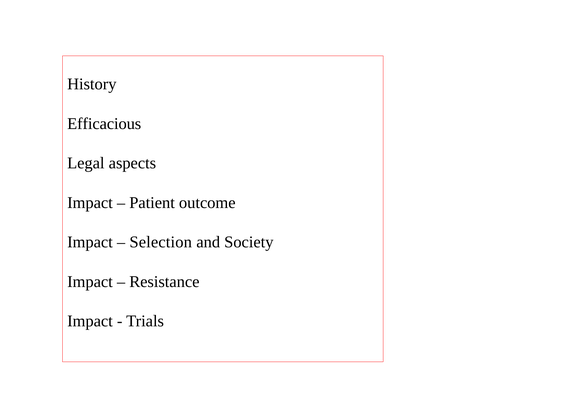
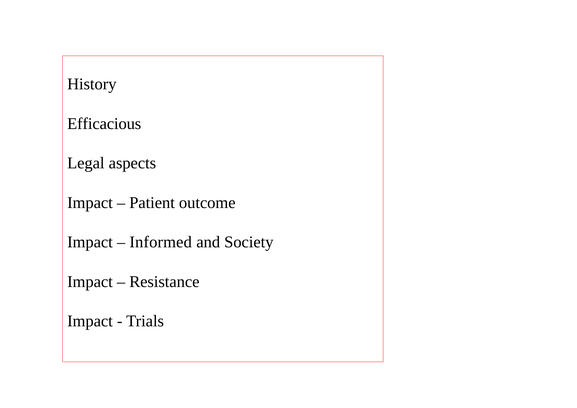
Selection: Selection -> Informed (161, 242)
